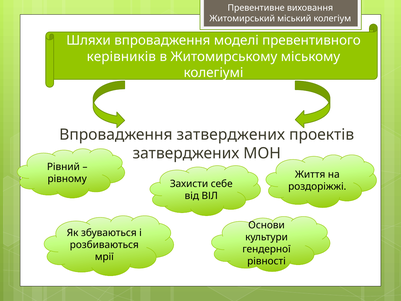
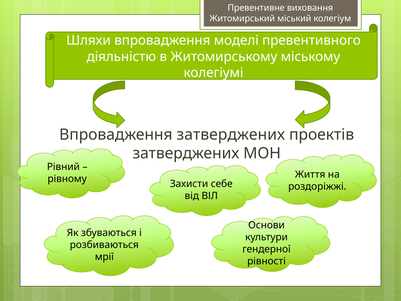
керівників: керівників -> діяльністю (121, 57)
